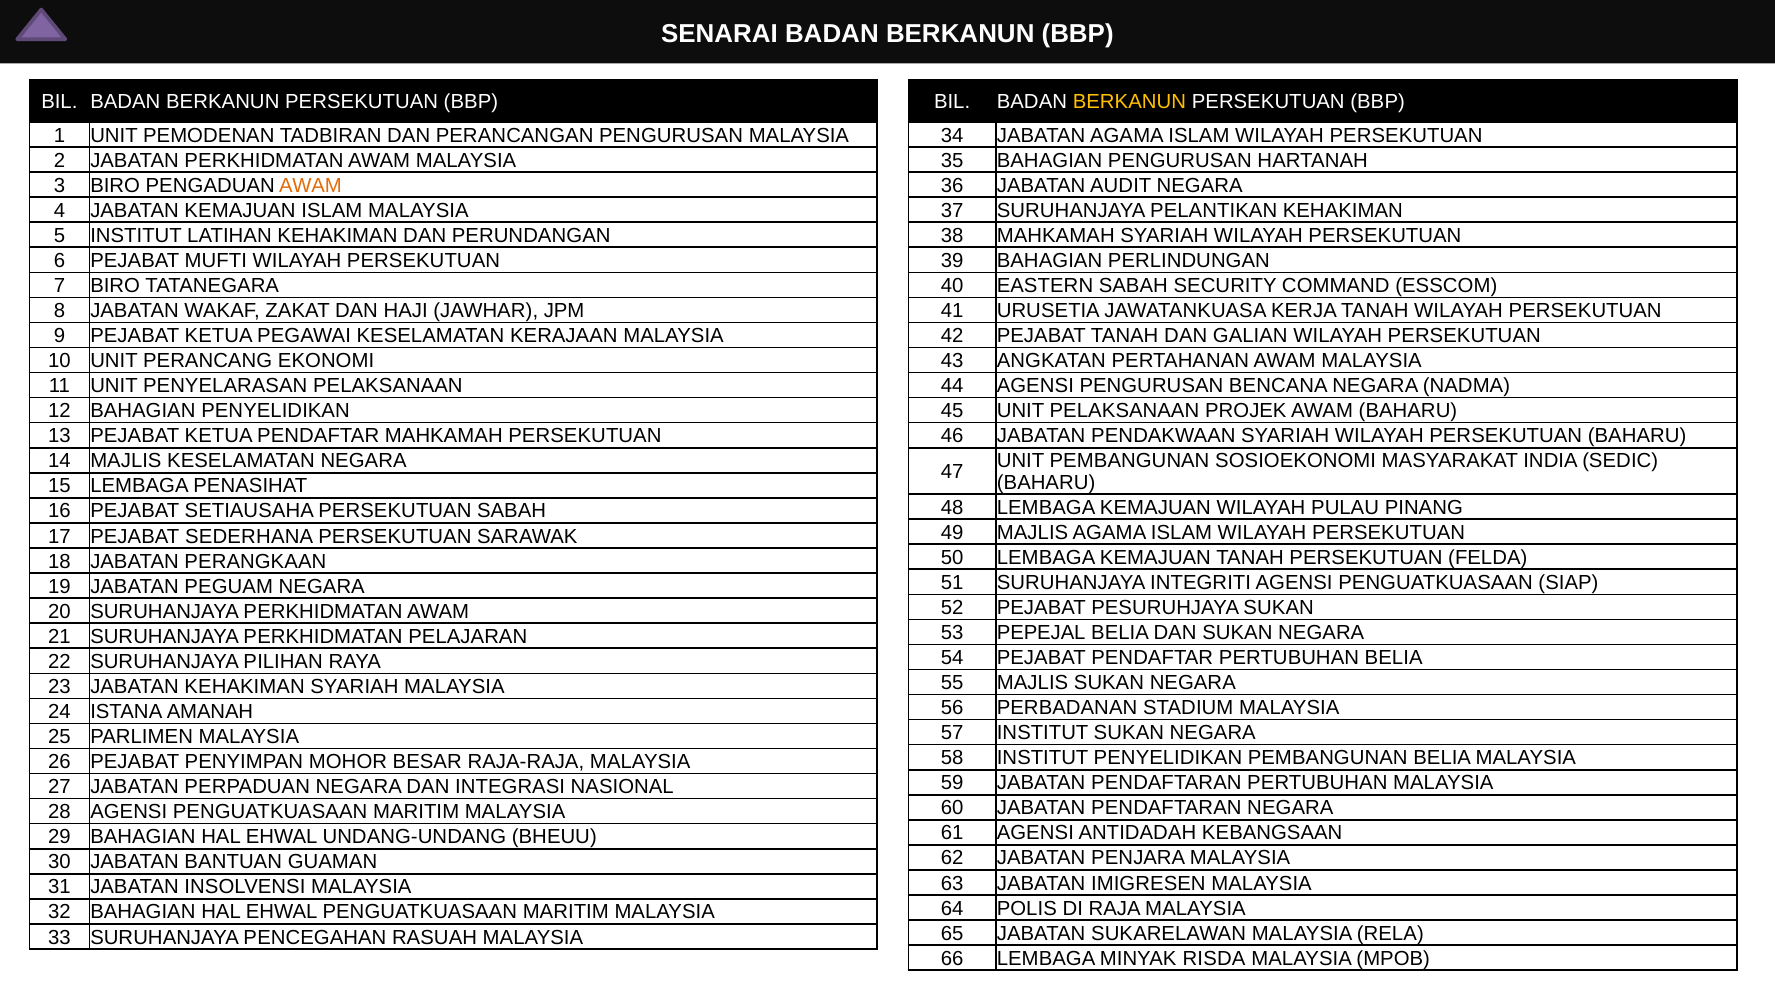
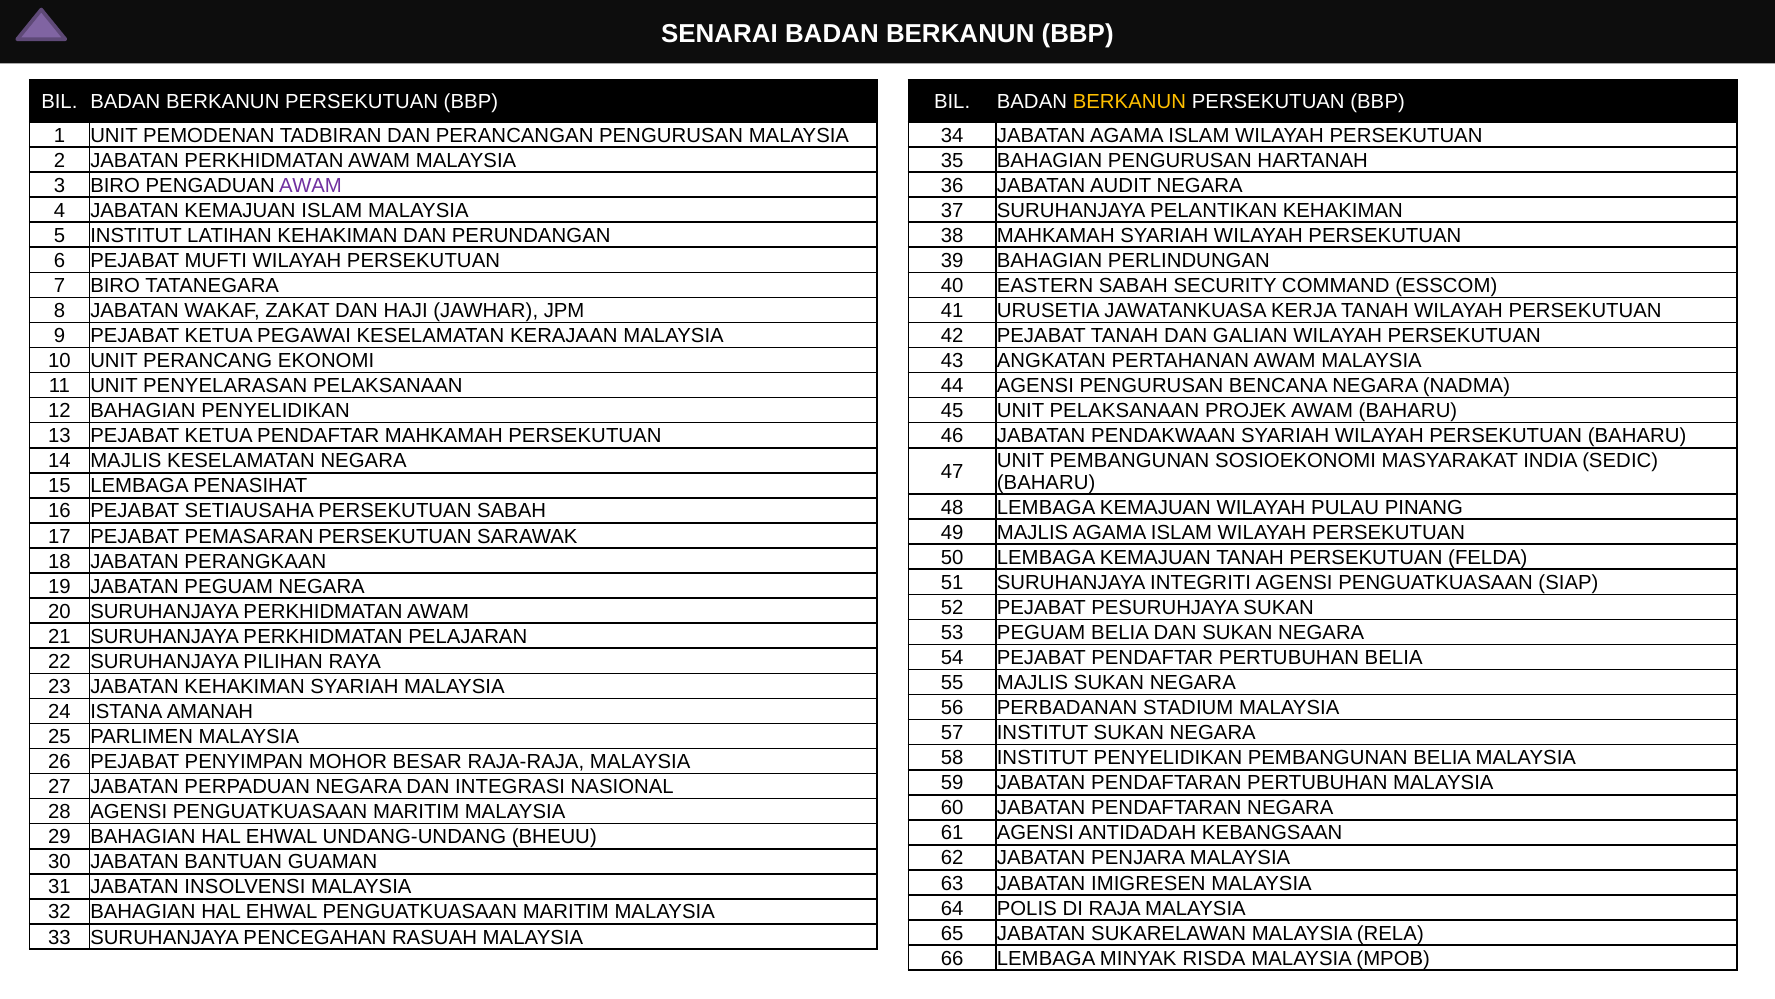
AWAM colour: orange -> purple (310, 185)
SEDERHANA: SEDERHANA -> PEMASARAN (249, 536)
53 PEPEJAL: PEPEJAL -> PEGUAM (1041, 633)
